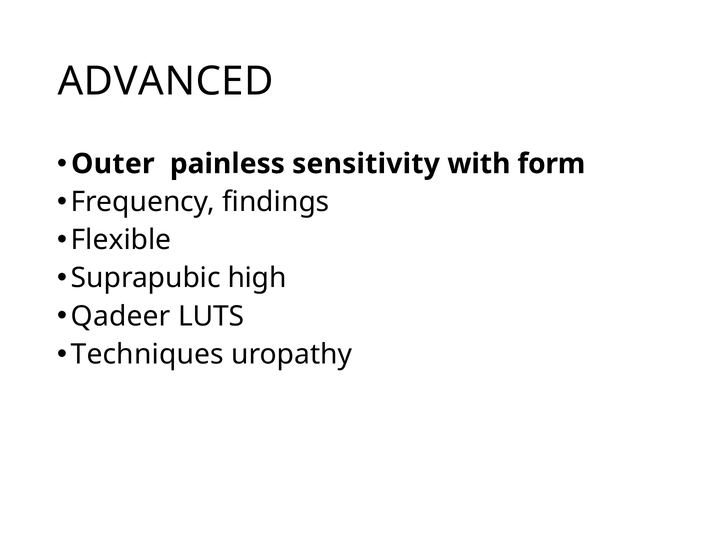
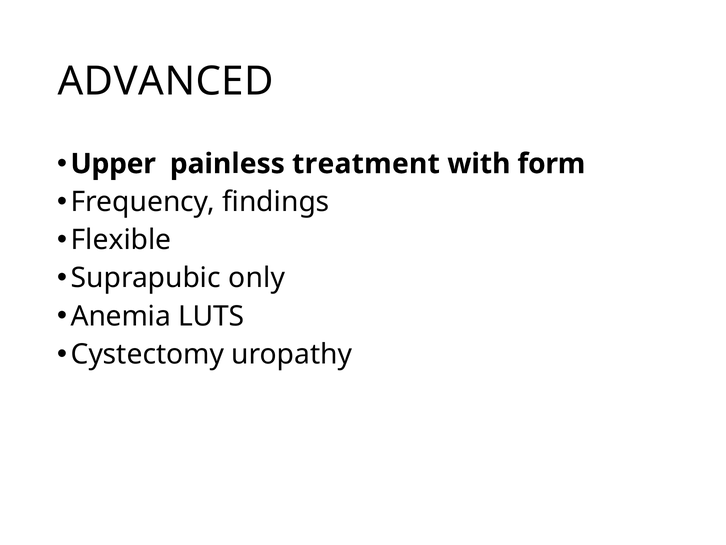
Outer: Outer -> Upper (113, 164)
sensitivity: sensitivity -> treatment (366, 164)
high: high -> only (257, 278)
Qadeer: Qadeer -> Anemia (121, 316)
Techniques: Techniques -> Cystectomy (147, 354)
